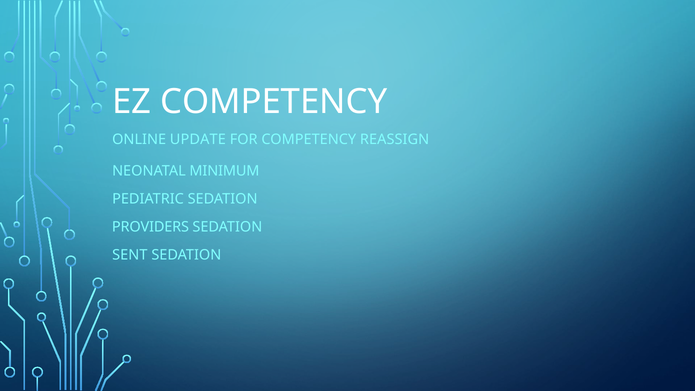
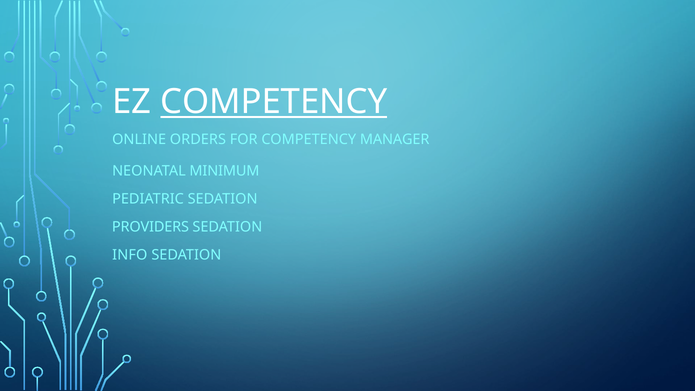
COMPETENCY underline: none -> present (274, 102)
UPDATE: UPDATE -> ORDERS (198, 139)
REASSIGN: REASSIGN -> MANAGER (395, 139)
SENT: SENT -> INFO (130, 255)
